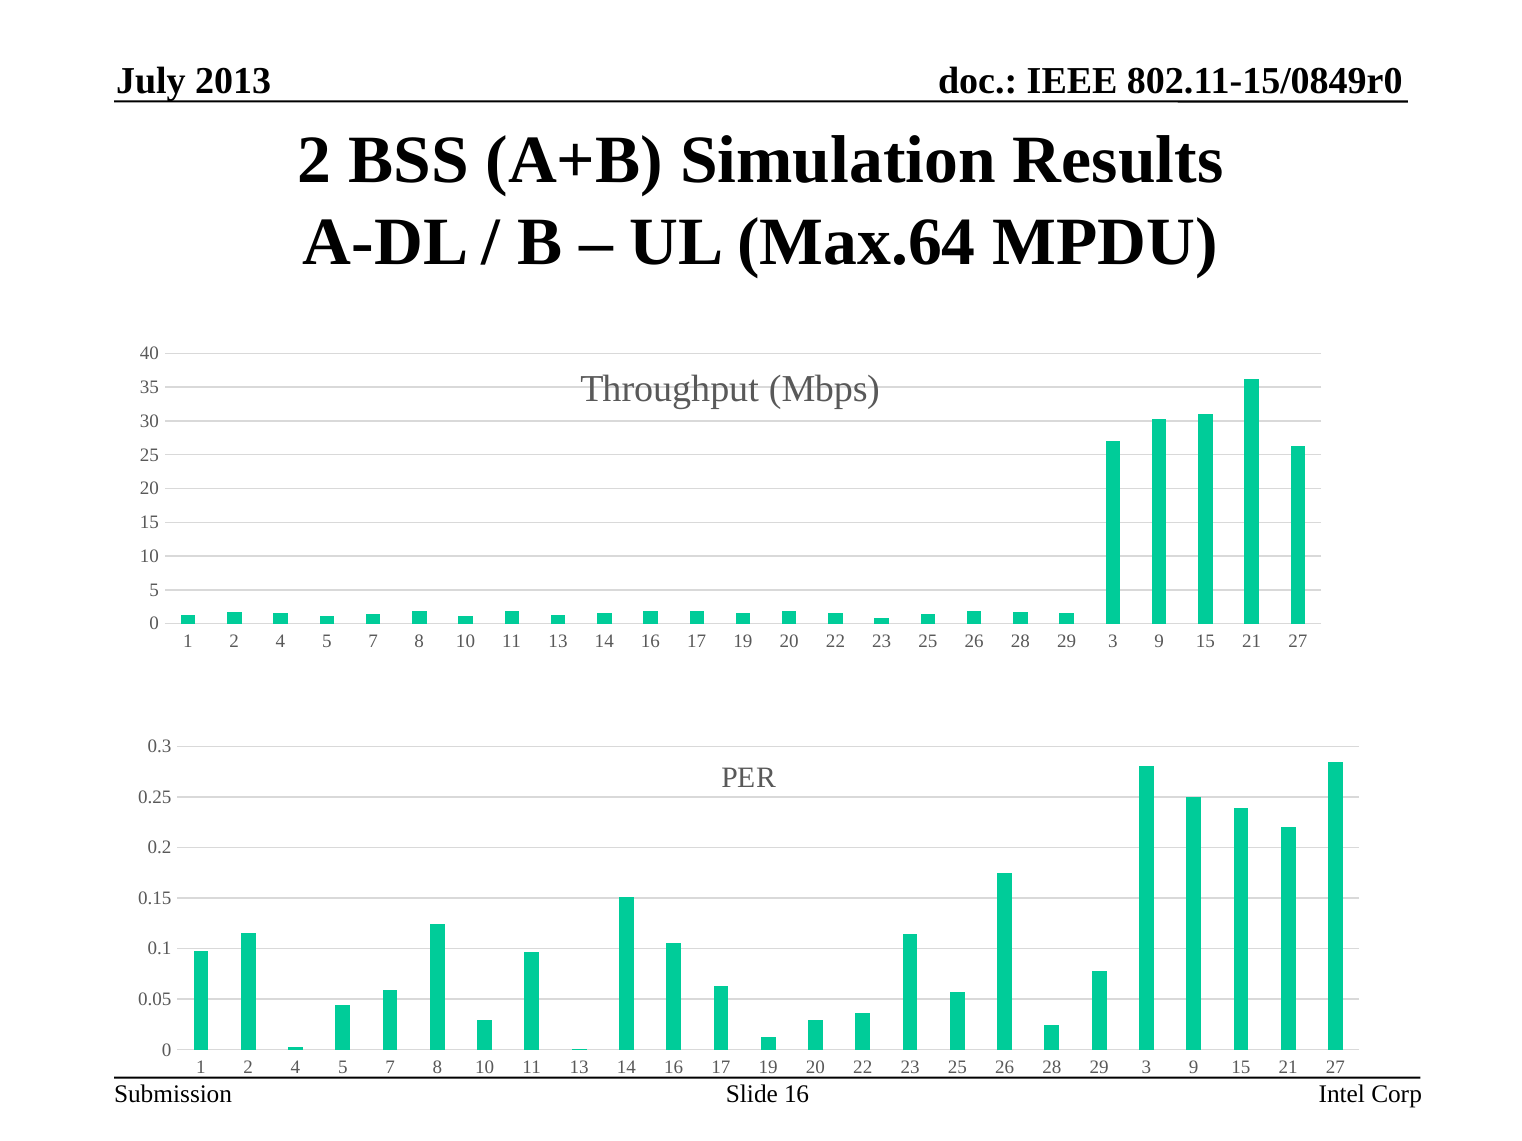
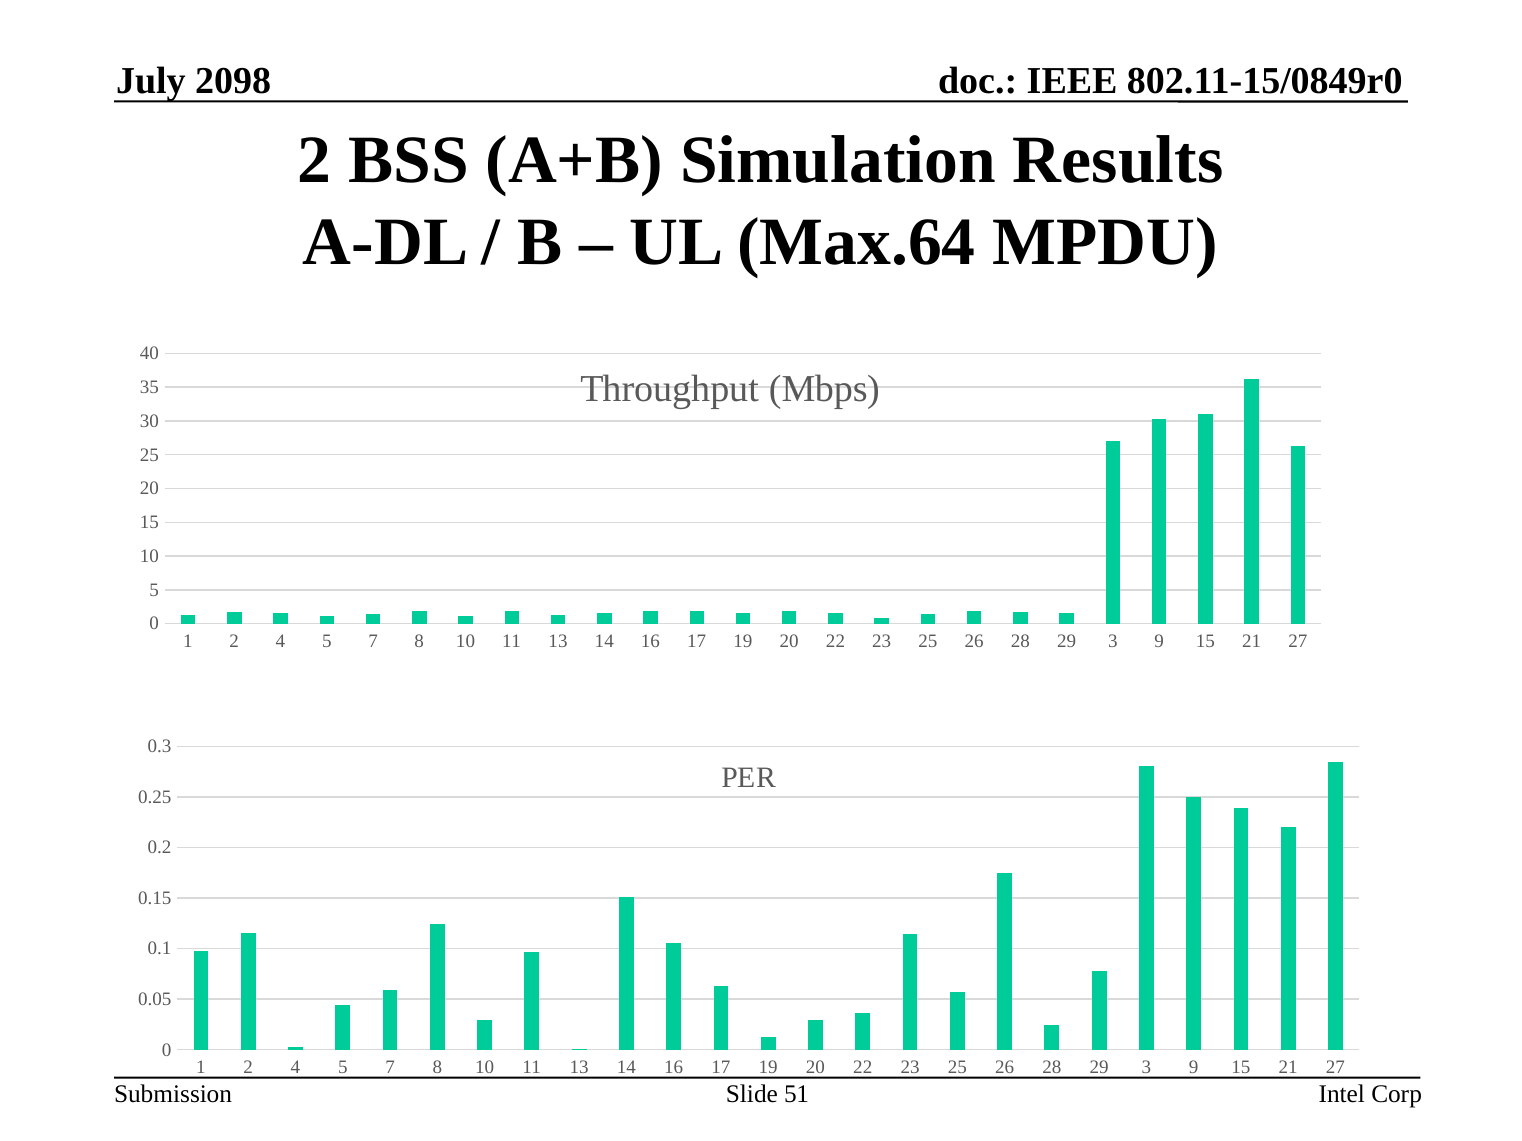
2013: 2013 -> 2098 (233, 81)
Slide 16: 16 -> 51 (797, 1095)
